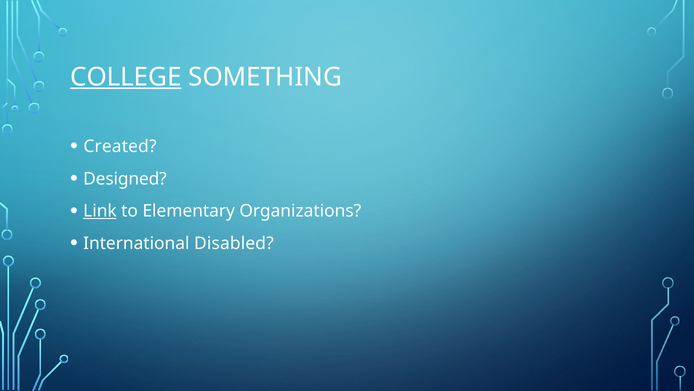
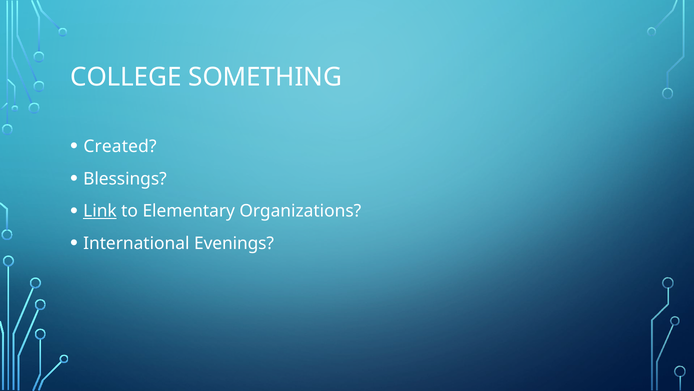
COLLEGE underline: present -> none (126, 77)
Designed: Designed -> Blessings (125, 179)
Disabled: Disabled -> Evenings (234, 243)
